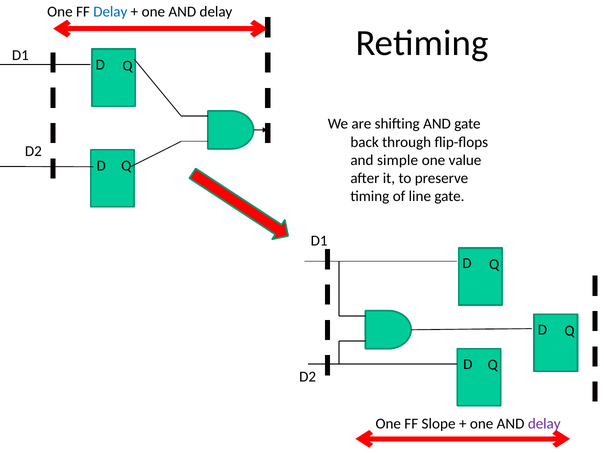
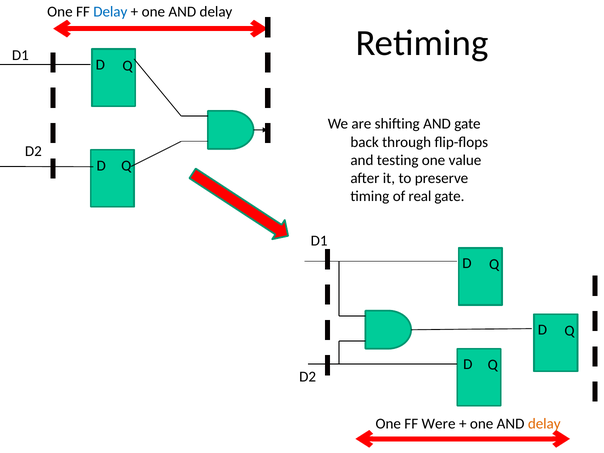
simple: simple -> testing (398, 160)
line: line -> real (420, 196)
Slope: Slope -> Were (439, 424)
delay colour: purple -> orange (544, 424)
